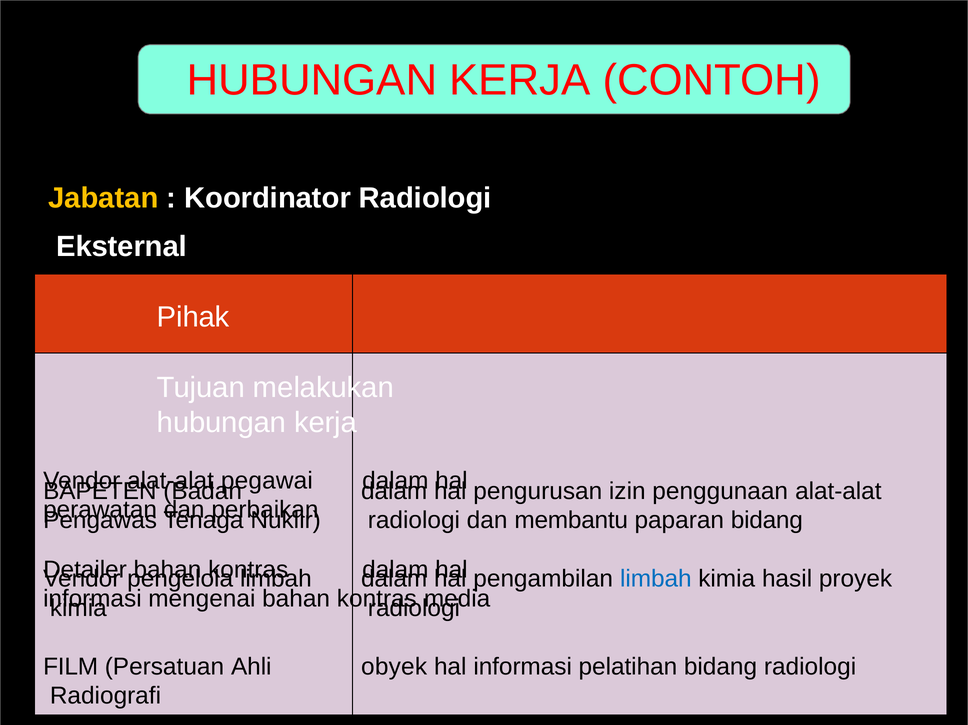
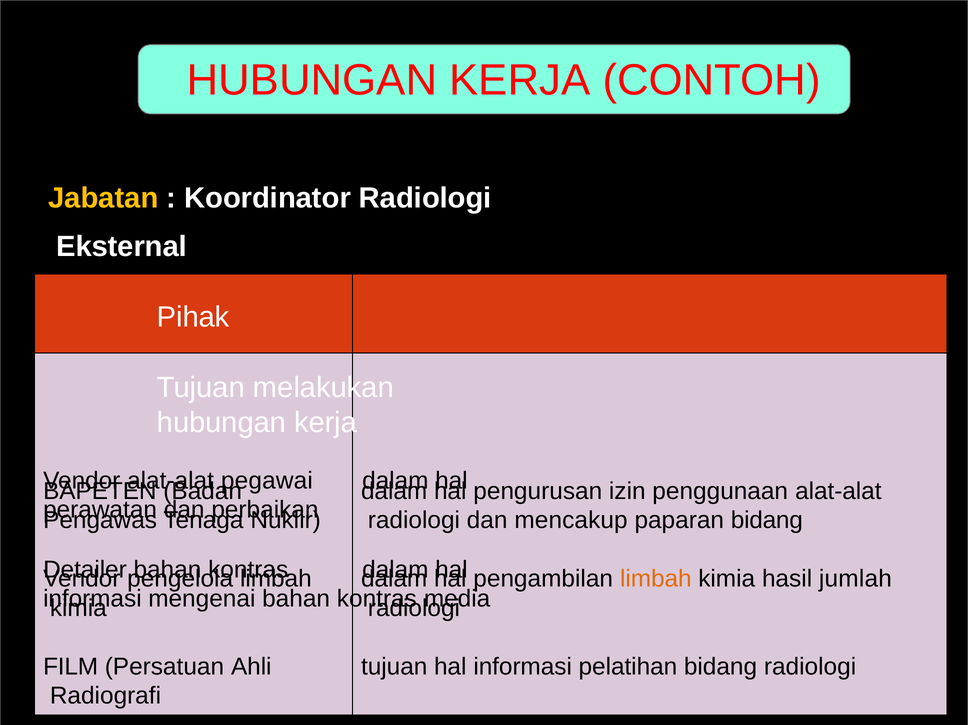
membantu: membantu -> mencakup (571, 521)
limbah colour: blue -> orange (656, 579)
proyek: proyek -> jumlah (855, 579)
obyek: obyek -> tujuan (394, 667)
